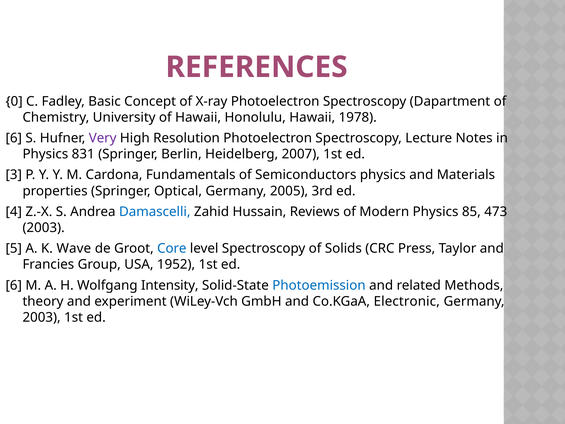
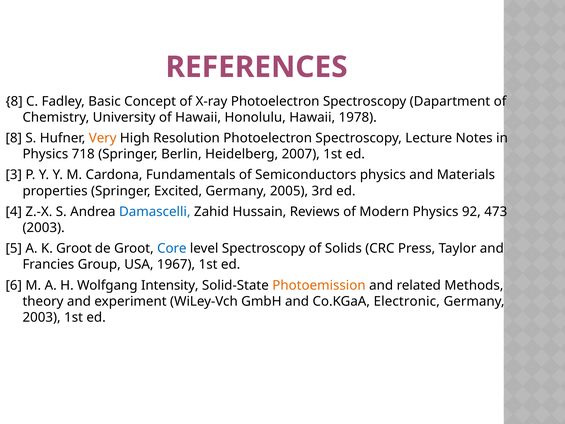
0: 0 -> 8 (14, 101)
6: 6 -> 8 (14, 138)
Very colour: purple -> orange (103, 138)
831: 831 -> 718 (83, 154)
Optical: Optical -> Excited (178, 191)
85: 85 -> 92 (471, 212)
K Wave: Wave -> Groot (74, 248)
1952: 1952 -> 1967 (176, 264)
Photoemission colour: blue -> orange (319, 285)
